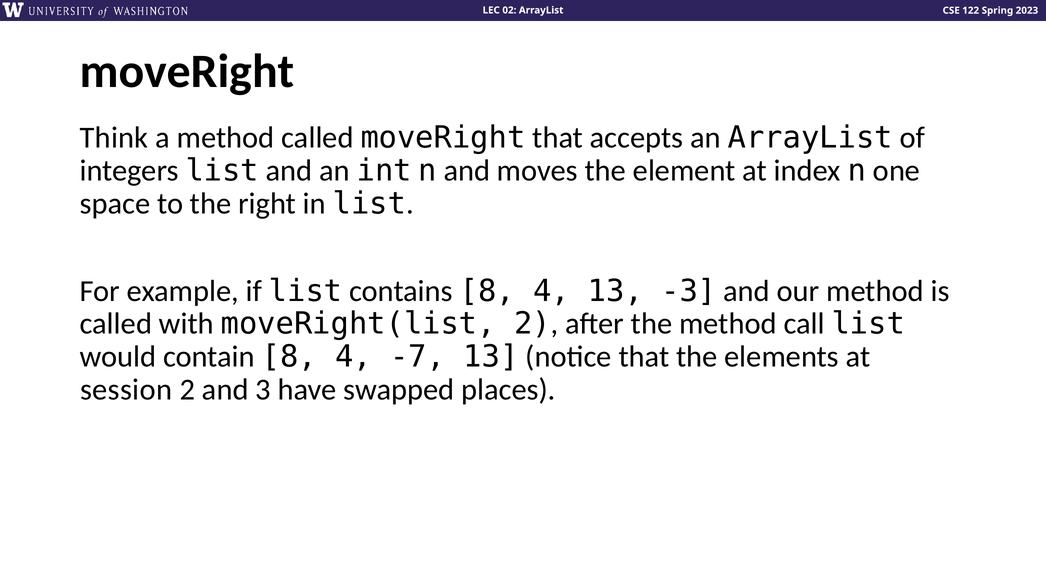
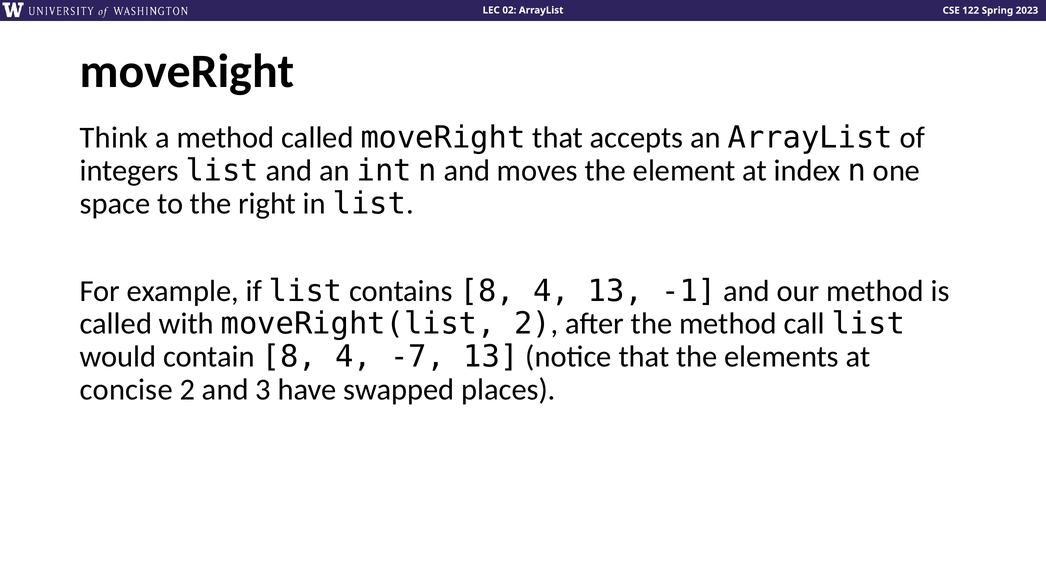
-3: -3 -> -1 (689, 291)
session: session -> concise (126, 390)
